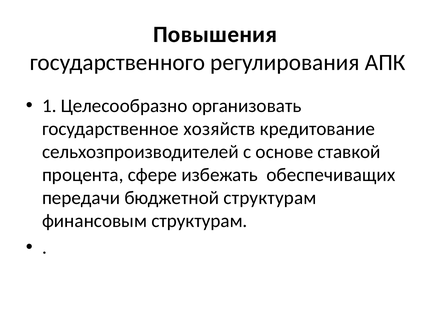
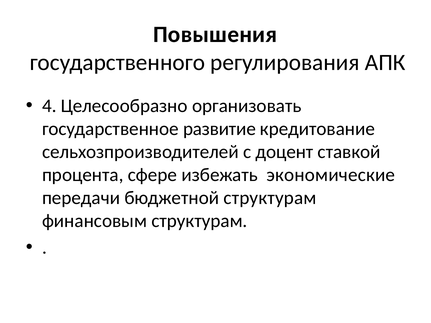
1: 1 -> 4 (49, 106)
хозяйств: хозяйств -> развитие (220, 129)
основе: основе -> доцент (284, 152)
обеспечиващих: обеспечиващих -> экономические (331, 175)
